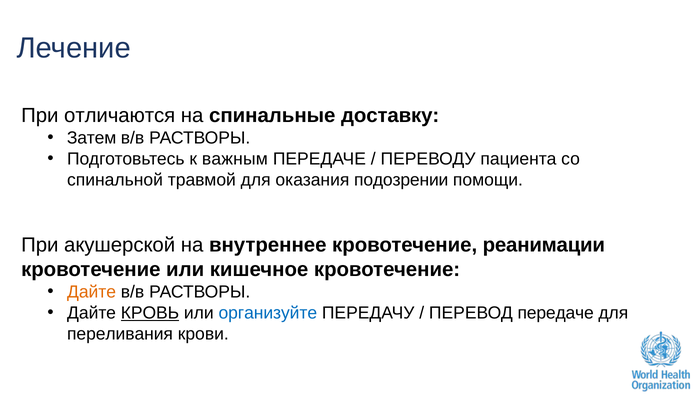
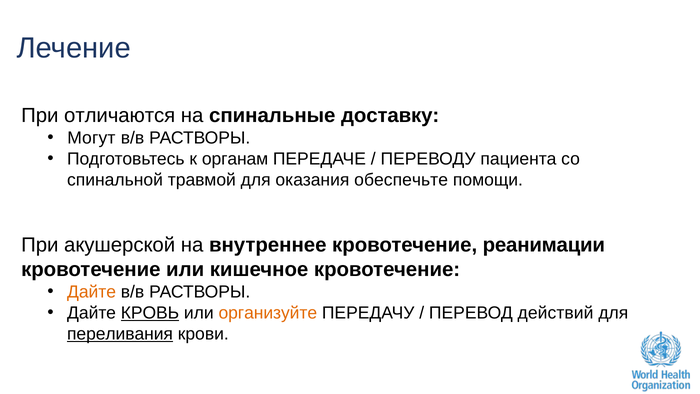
Затем: Затем -> Могут (91, 138)
важным: важным -> органам (235, 159)
подозрении: подозрении -> обеспечьте (401, 180)
организуйте colour: blue -> orange (268, 313)
ПЕРЕВОД передаче: передаче -> действий (556, 313)
переливания underline: none -> present (120, 334)
